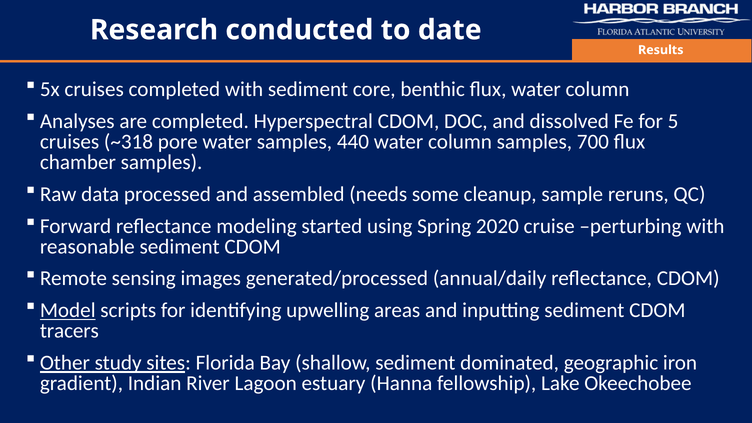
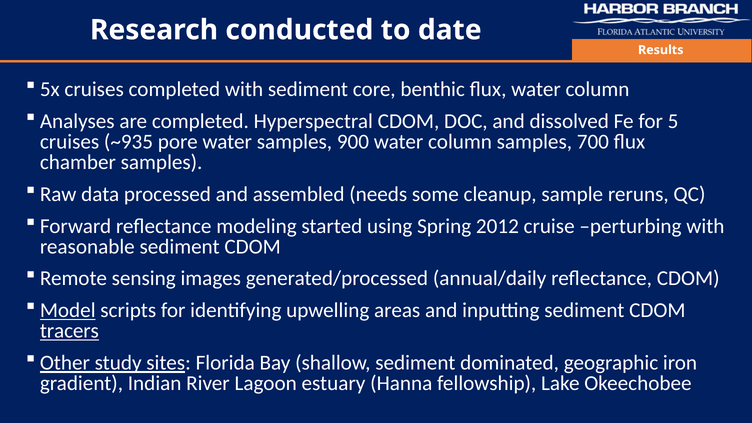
~318: ~318 -> ~935 (129, 142)
440: 440 -> 900 (353, 142)
2020: 2020 -> 2012 (497, 226)
tracers underline: none -> present (69, 331)
